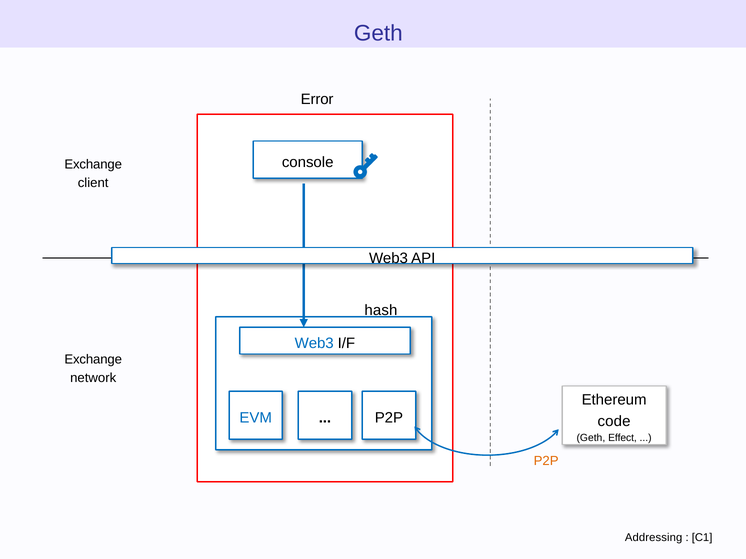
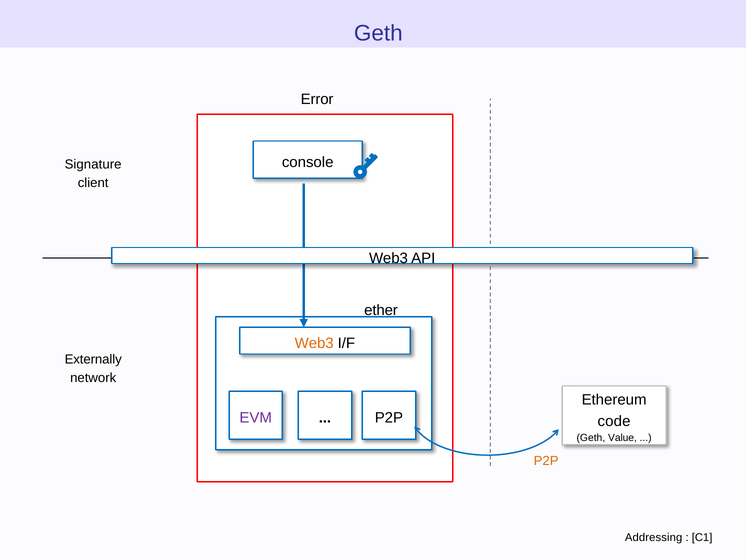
Exchange: Exchange -> Signature (93, 164)
hash: hash -> ether (381, 311)
Web3 colour: blue -> orange (314, 344)
Exchange: Exchange -> Externally (93, 360)
EVM colour: blue -> purple (256, 418)
Effect: Effect -> Value (622, 438)
